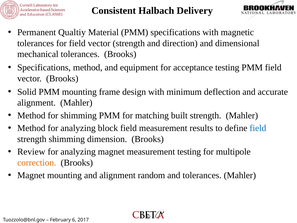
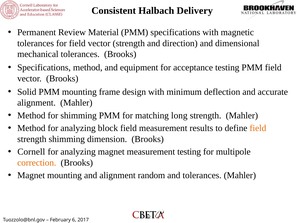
Qualtiy: Qualtiy -> Review (72, 32)
built: built -> long (179, 115)
field colour: blue -> orange (258, 128)
Review: Review -> Cornell (31, 152)
